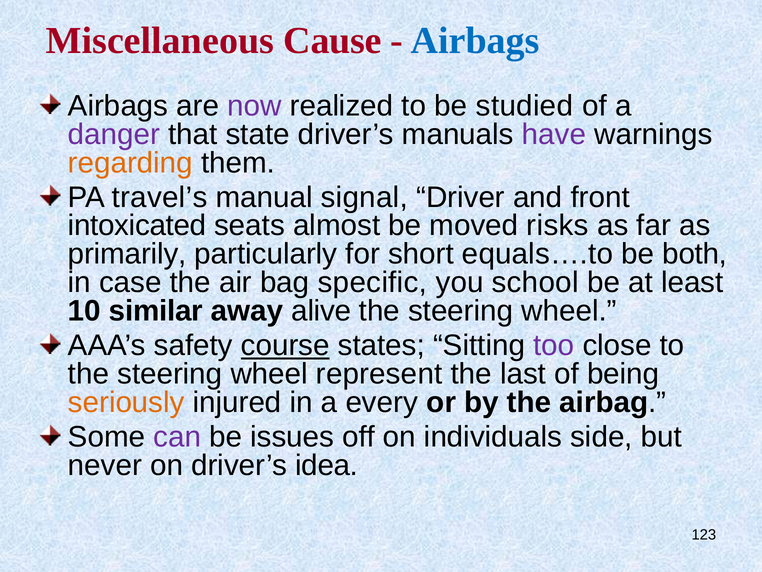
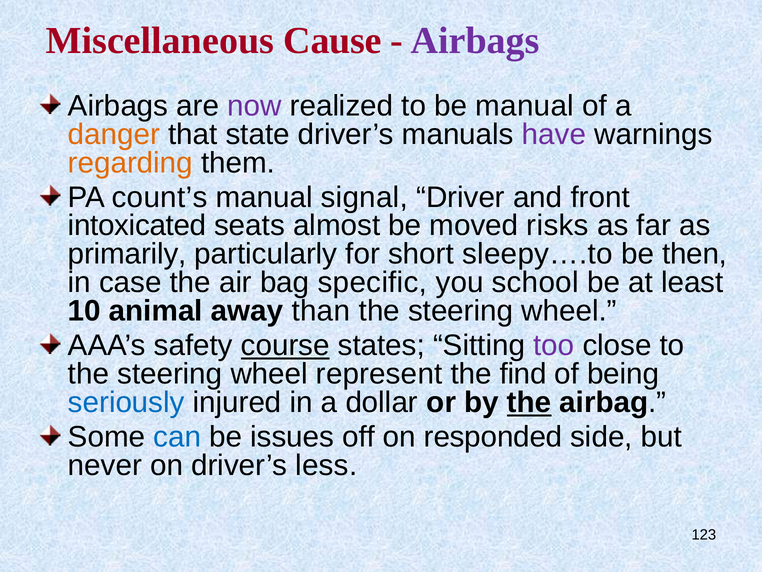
Airbags colour: blue -> purple (475, 41)
be studied: studied -> manual (525, 106)
danger colour: purple -> orange (114, 134)
travel’s: travel’s -> count’s (160, 197)
equals….to: equals….to -> sleepy….to (537, 254)
both: both -> then (695, 254)
similar: similar -> animal (156, 311)
alive: alive -> than (321, 311)
last: last -> find (523, 374)
seriously colour: orange -> blue (126, 402)
every: every -> dollar (382, 402)
the underline: none -> present (529, 402)
can colour: purple -> blue (177, 437)
individuals: individuals -> responded (493, 437)
idea: idea -> less (326, 465)
